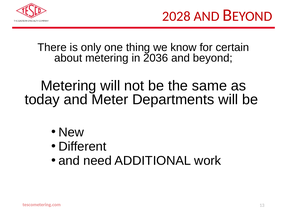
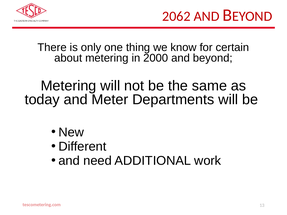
2028: 2028 -> 2062 (176, 16)
2036: 2036 -> 2000 (156, 58)
